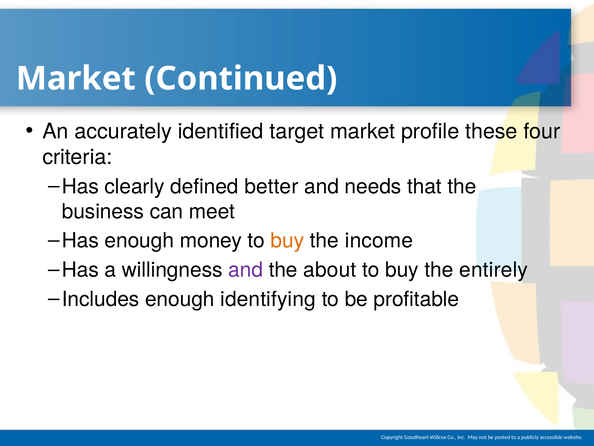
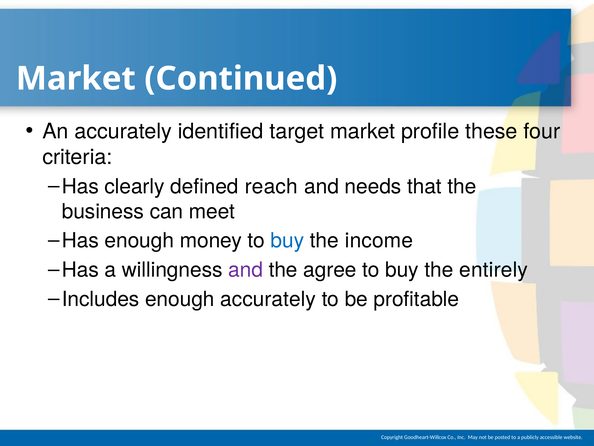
better: better -> reach (271, 186)
buy colour: orange -> blue (287, 240)
about: about -> agree (330, 270)
enough identifying: identifying -> accurately (268, 299)
